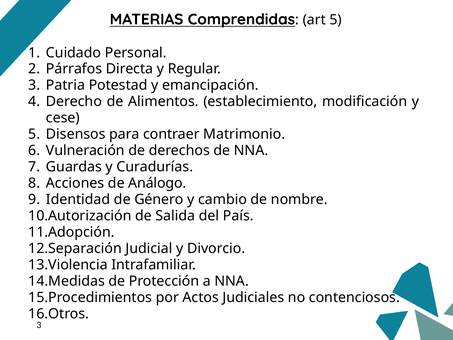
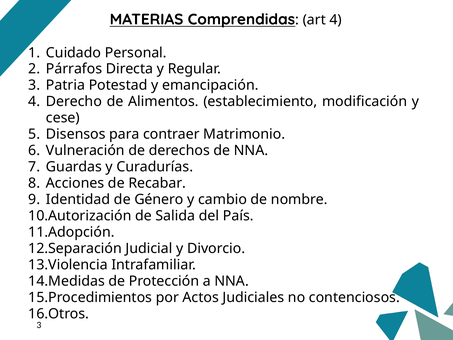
art 5: 5 -> 4 (336, 20)
Análogo: Análogo -> Recabar (157, 183)
